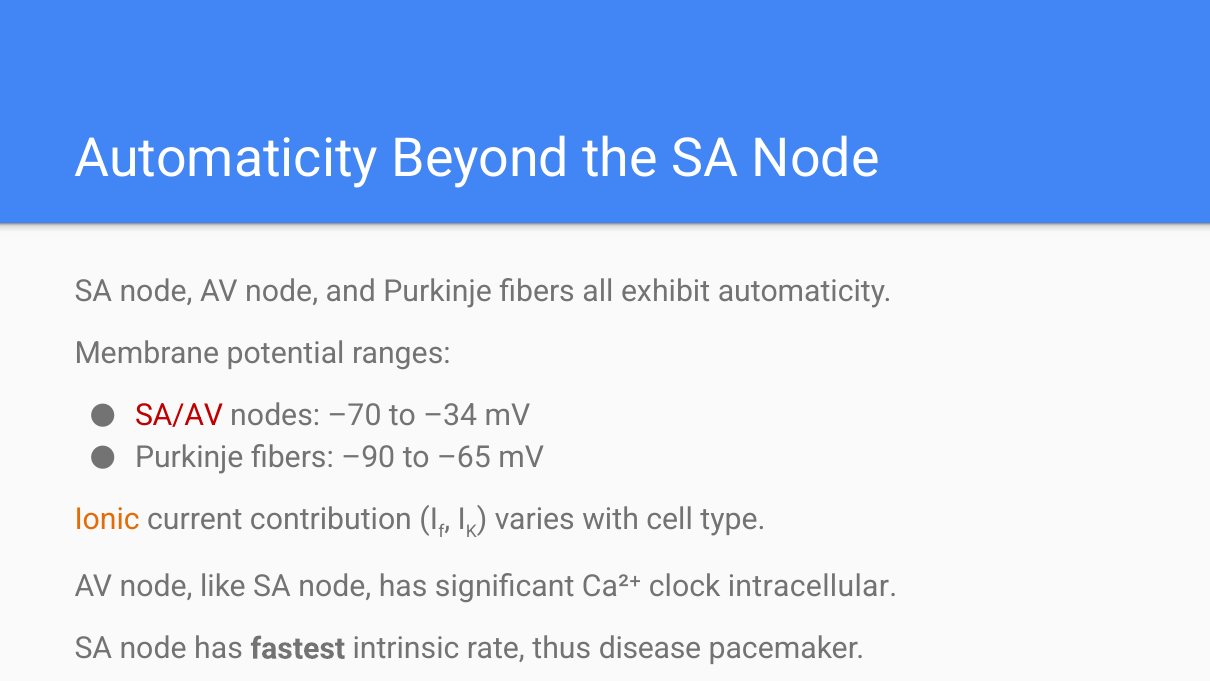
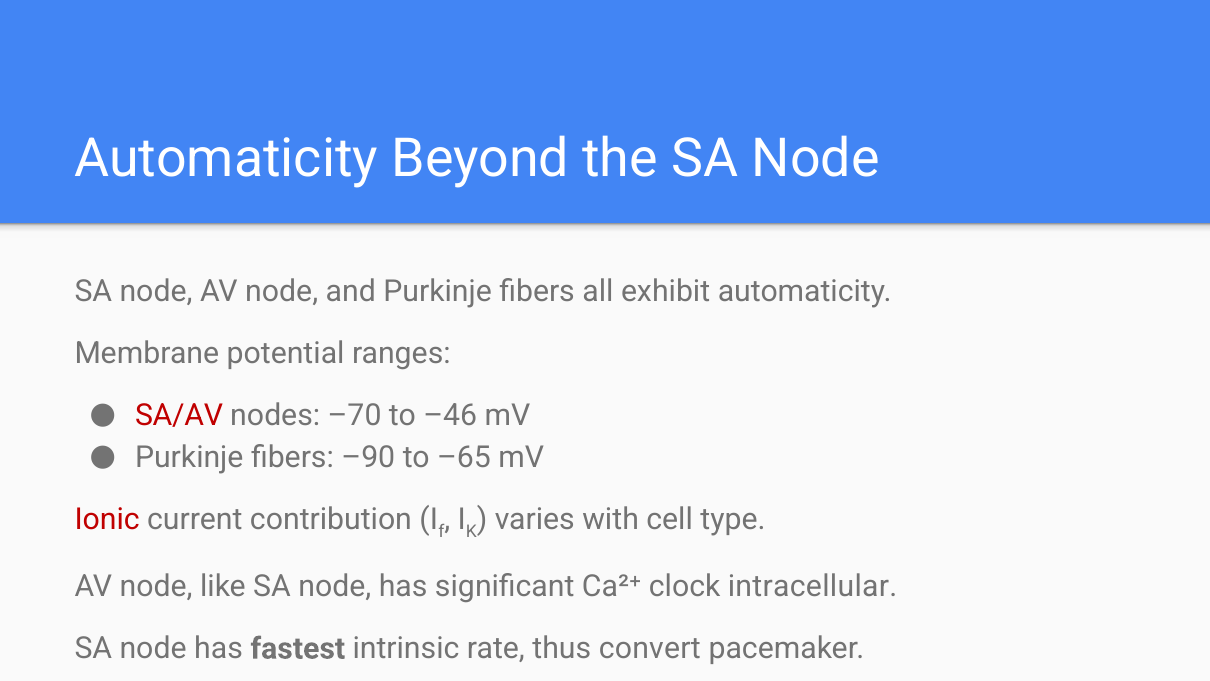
–34: –34 -> –46 (450, 415)
Ionic colour: orange -> red (107, 520)
disease: disease -> convert (650, 648)
